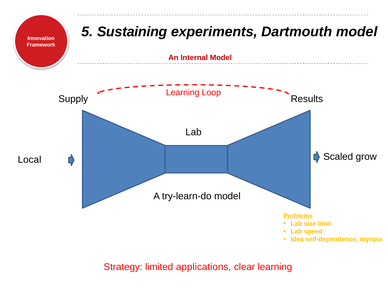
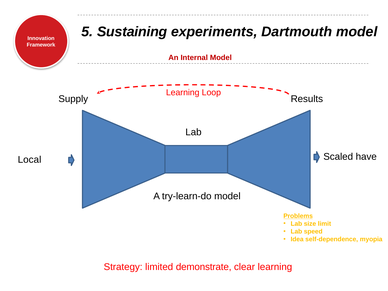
grow: grow -> have (366, 157)
applications: applications -> demonstrate (204, 267)
